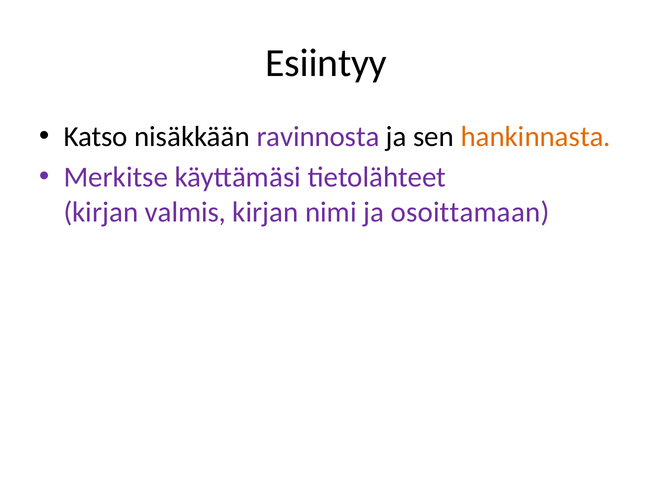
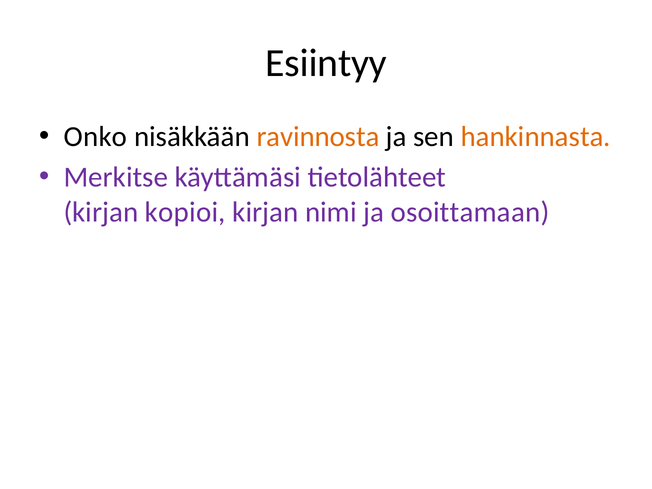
Katso: Katso -> Onko (95, 137)
ravinnosta colour: purple -> orange (318, 137)
valmis: valmis -> kopioi (185, 212)
